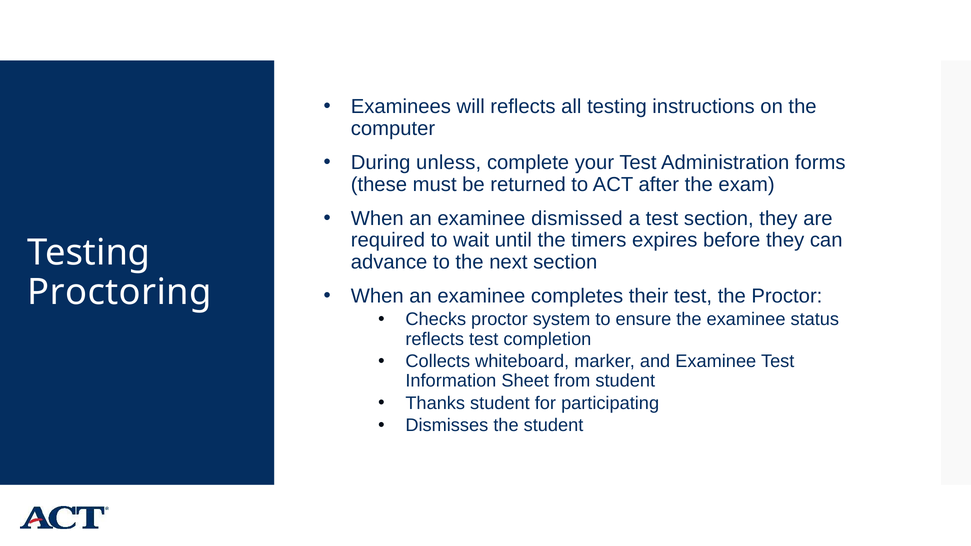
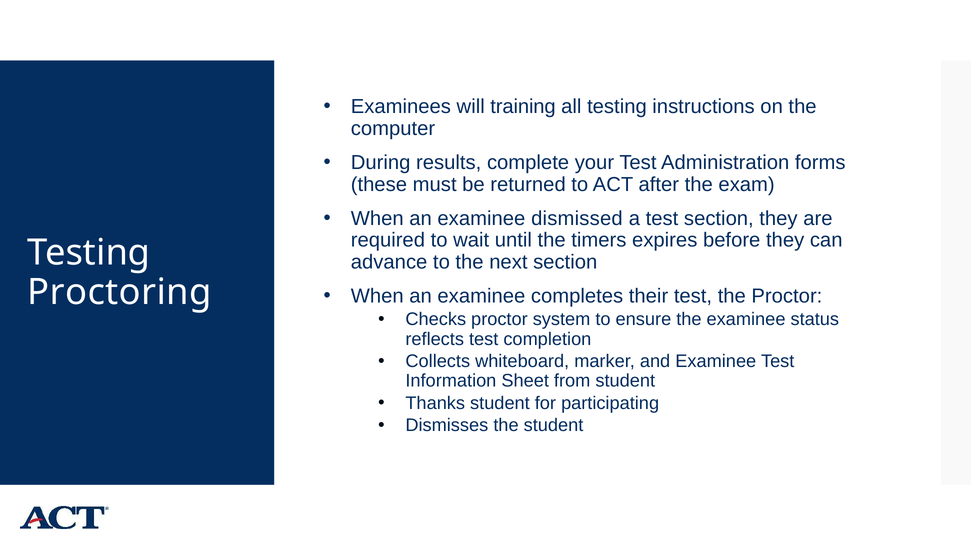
will reflects: reflects -> training (523, 107)
unless: unless -> results (449, 163)
